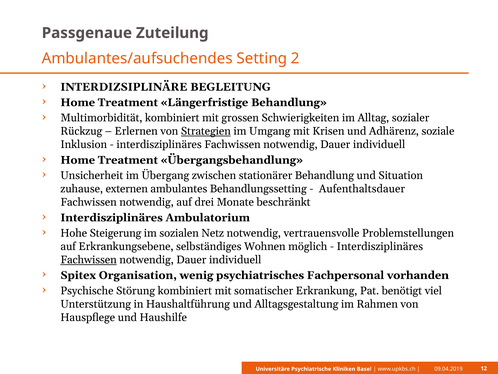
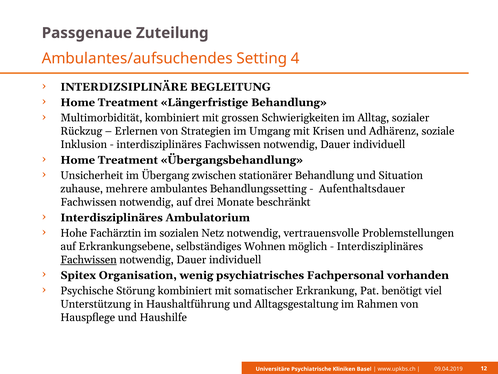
2: 2 -> 4 (295, 58)
Strategien underline: present -> none (206, 131)
externen: externen -> mehrere (127, 189)
Steigerung: Steigerung -> Fachärztin (115, 233)
